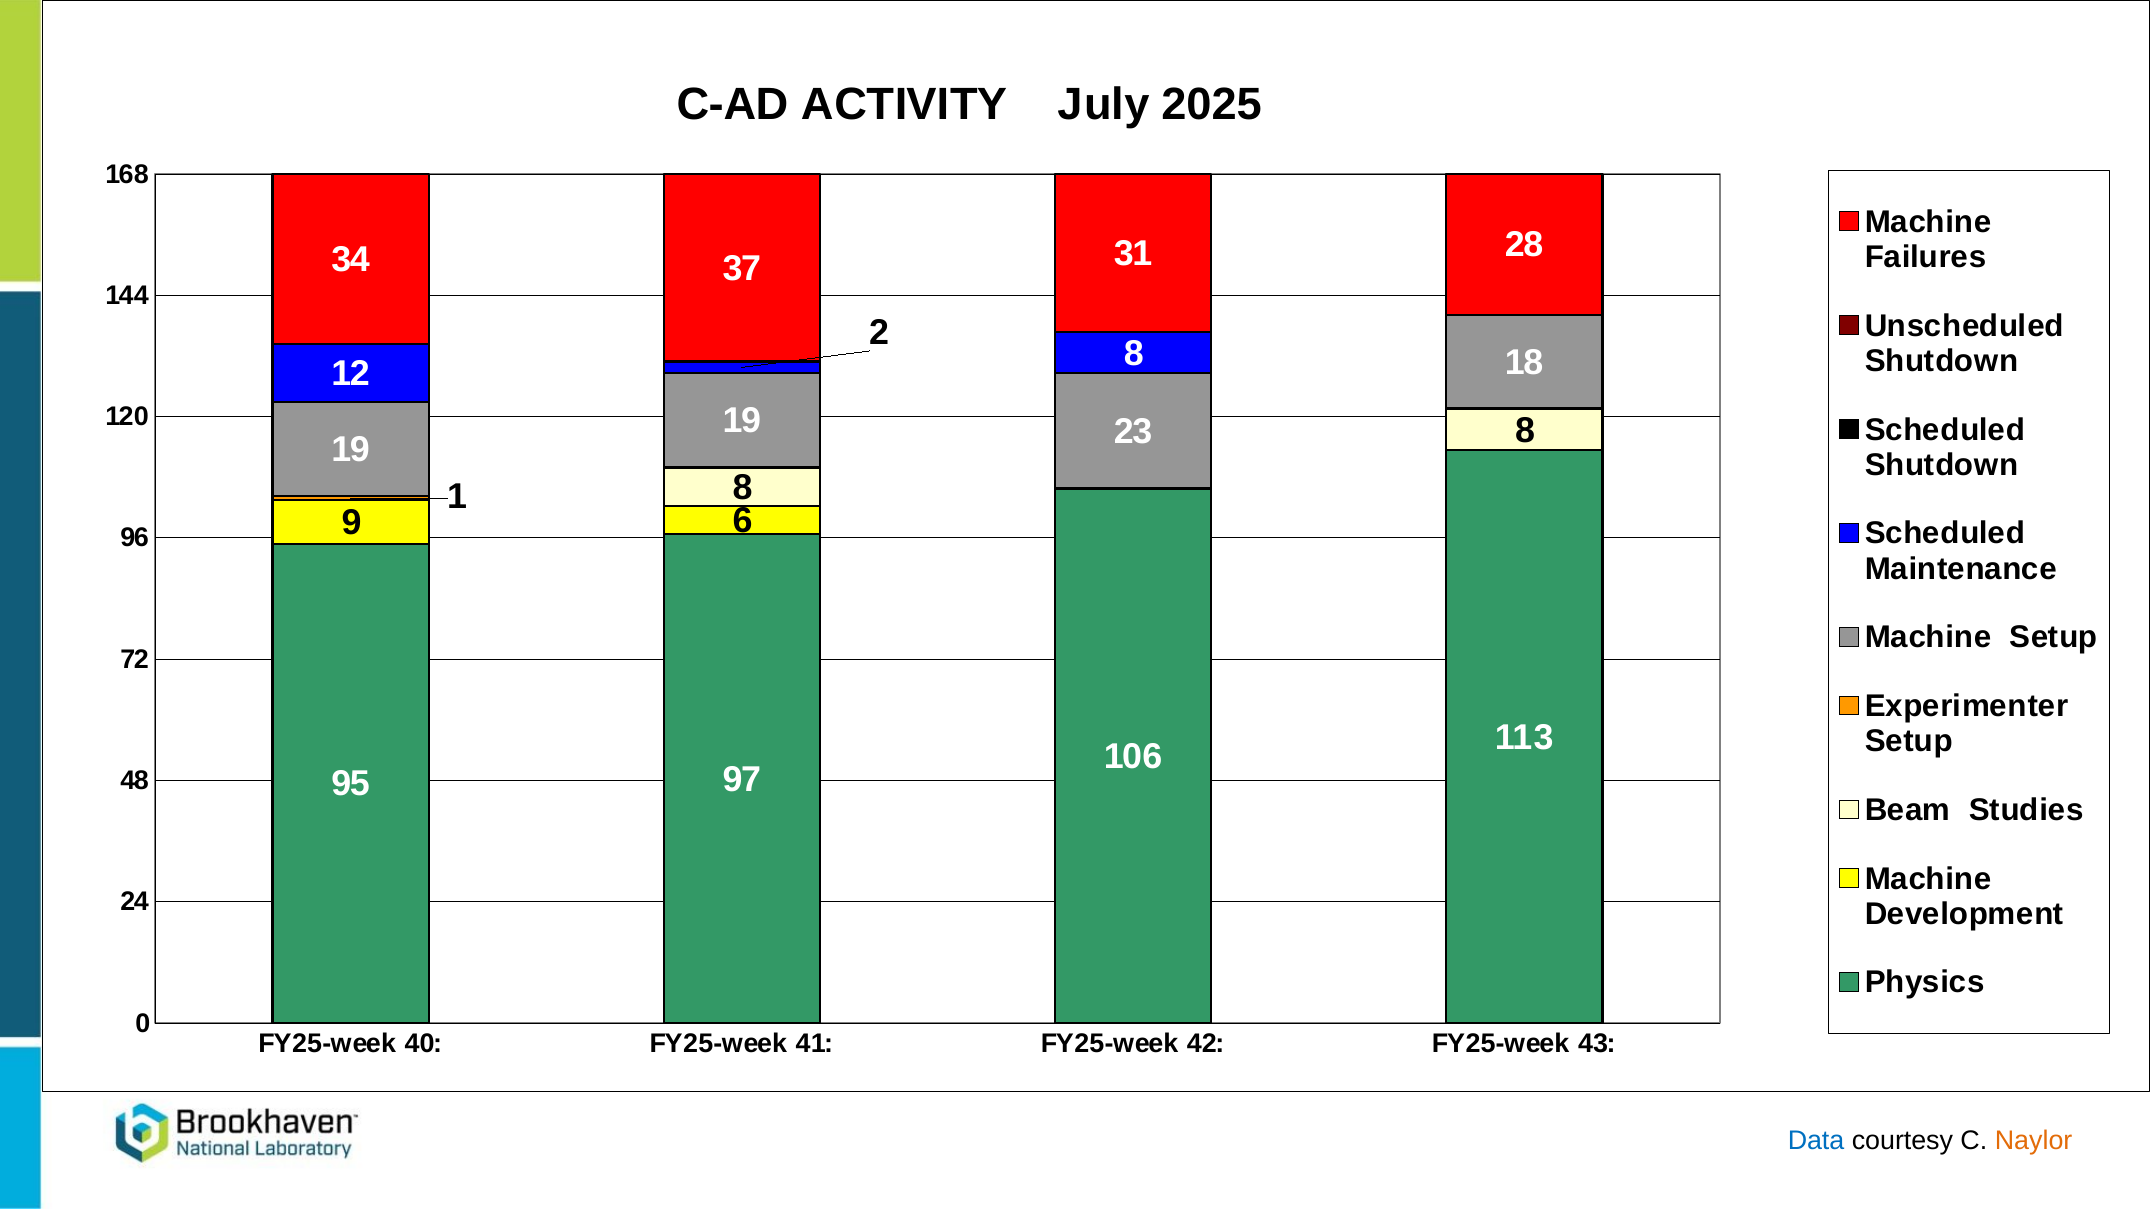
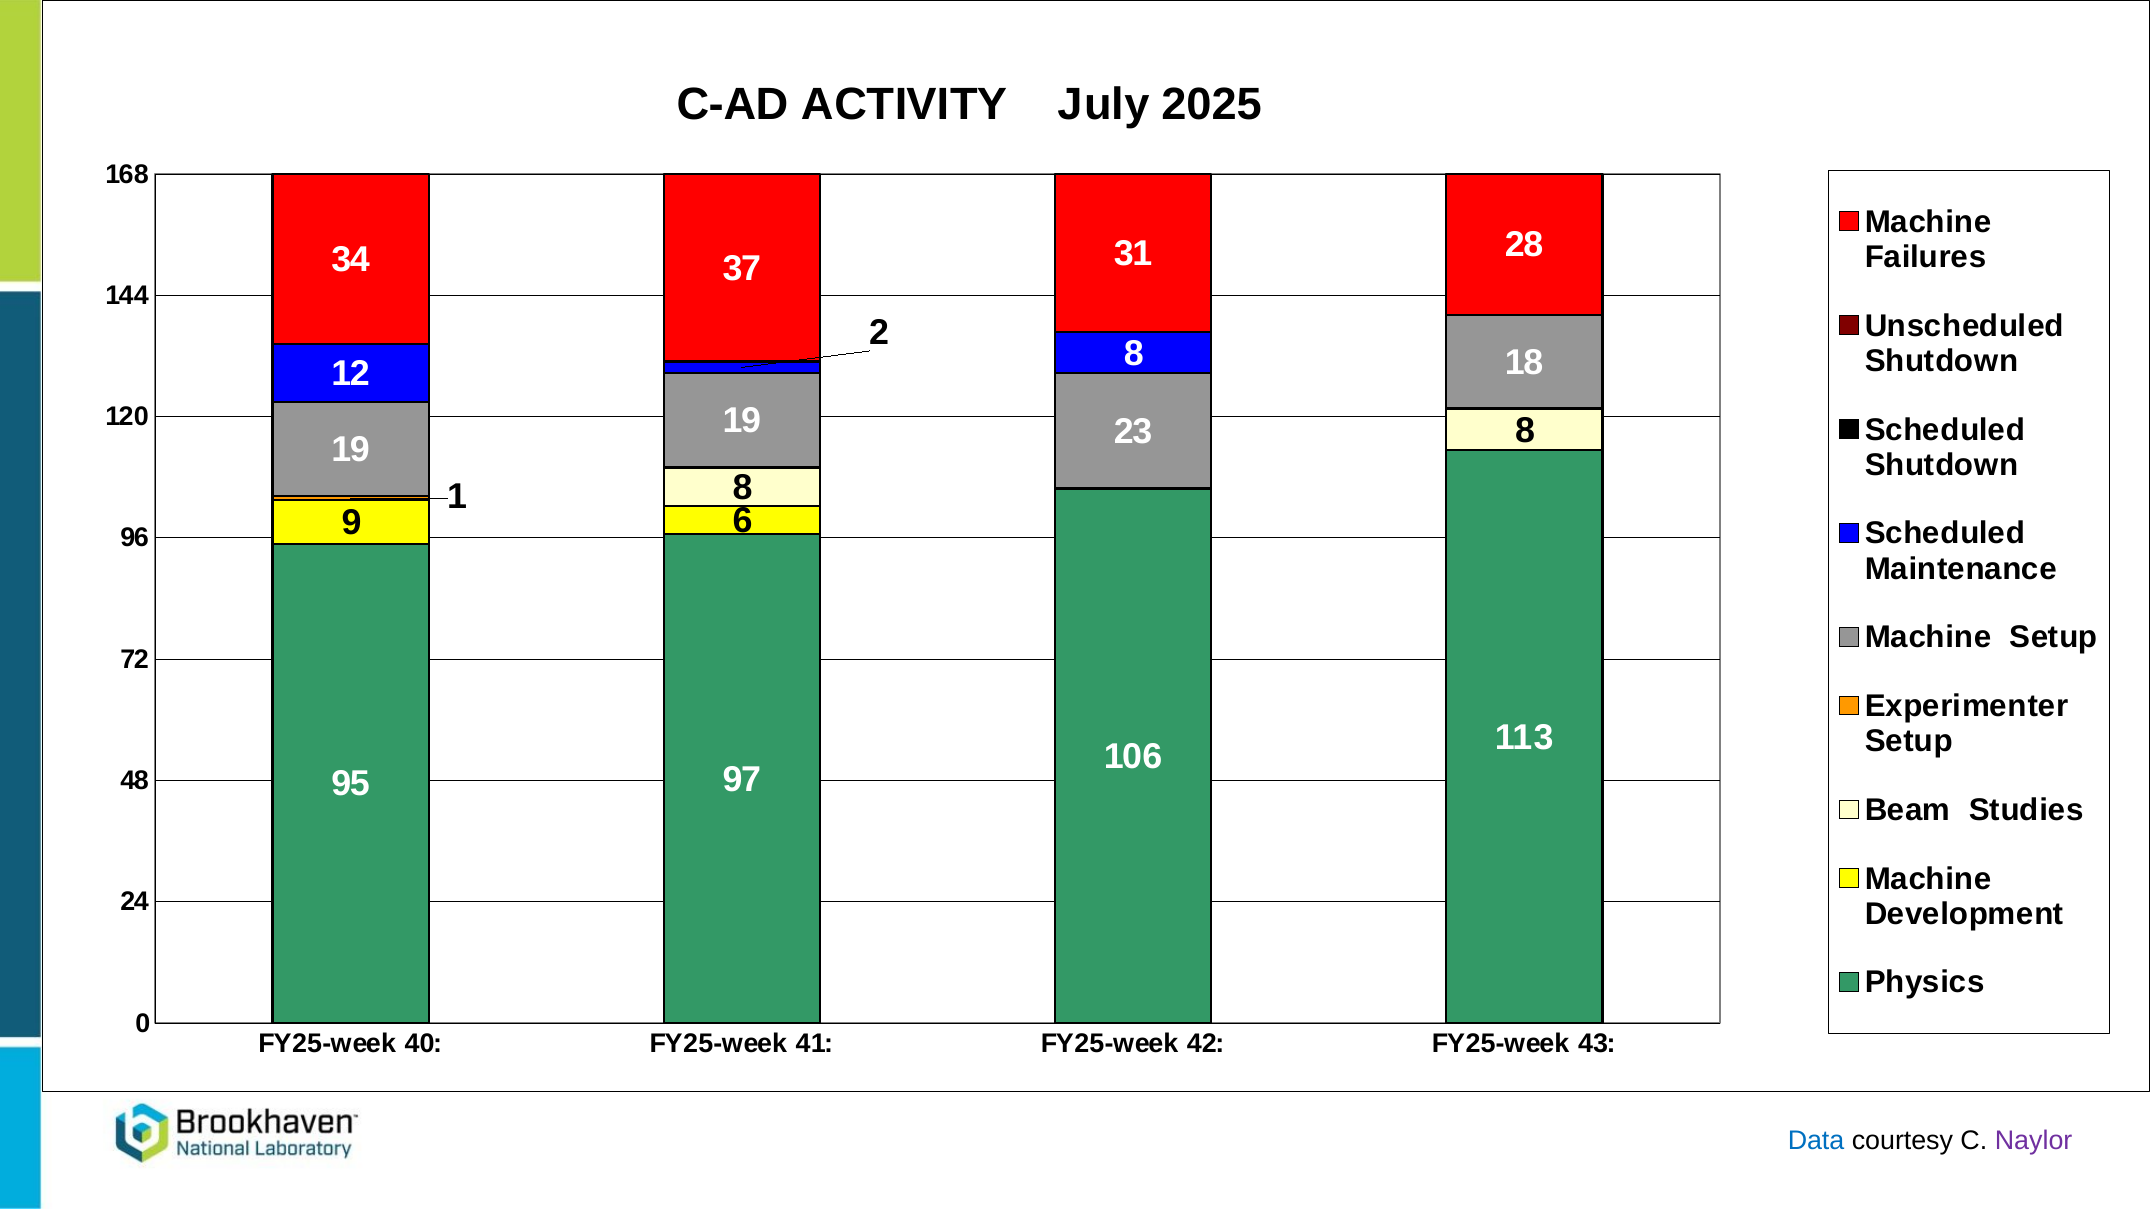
Naylor colour: orange -> purple (2034, 1141)
